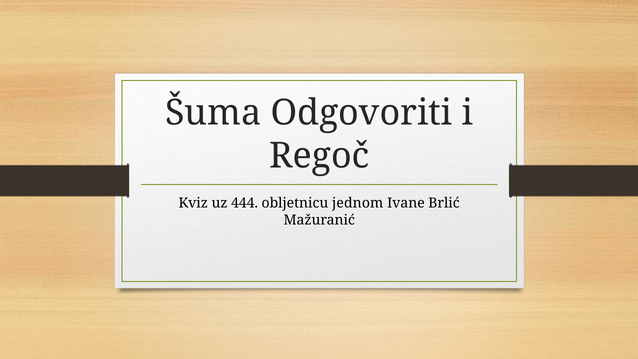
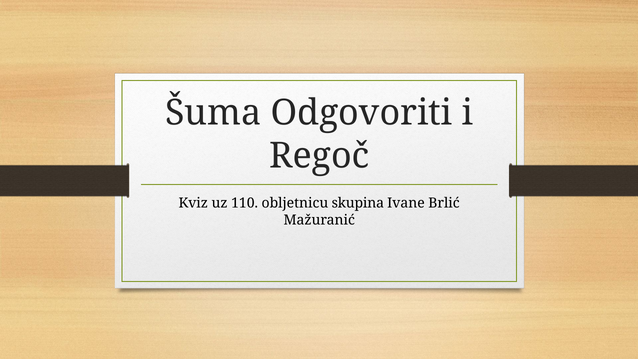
444: 444 -> 110 (245, 203)
jednom: jednom -> skupina (358, 203)
